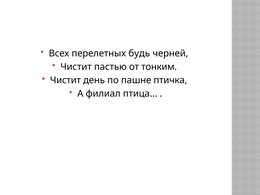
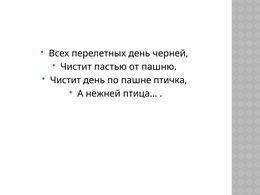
перелетных будь: будь -> день (139, 53)
тонким: тонким -> пашню (159, 67)
филиал: филиал -> нежней (103, 94)
